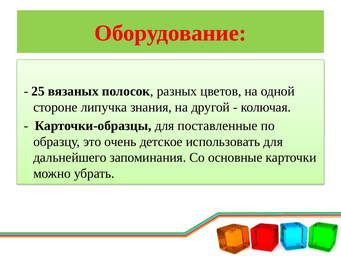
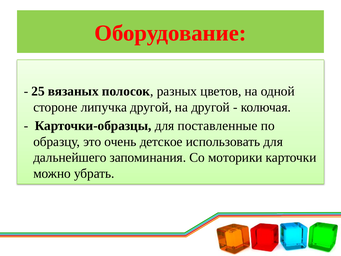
липучка знания: знания -> другой (151, 107)
основные: основные -> моторики (235, 157)
